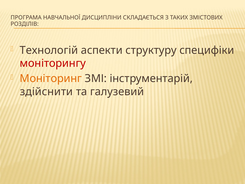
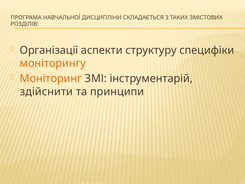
Технологій: Технологій -> Організації (49, 50)
моніторингу colour: red -> orange (53, 63)
галузевий: галузевий -> принципи (117, 92)
